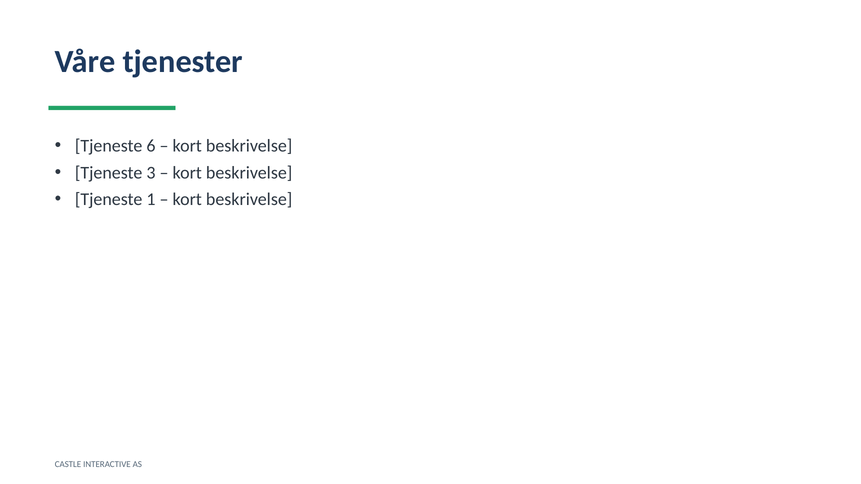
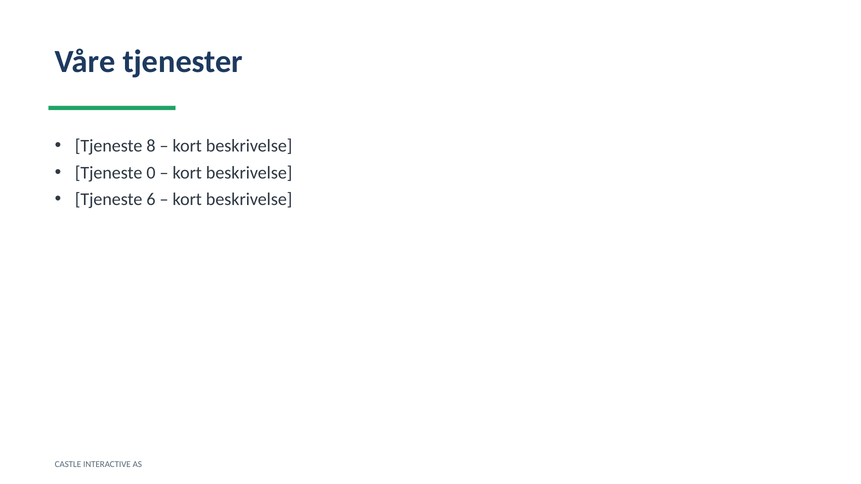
6: 6 -> 8 (151, 146)
3: 3 -> 0 (151, 173)
1: 1 -> 6 (151, 200)
